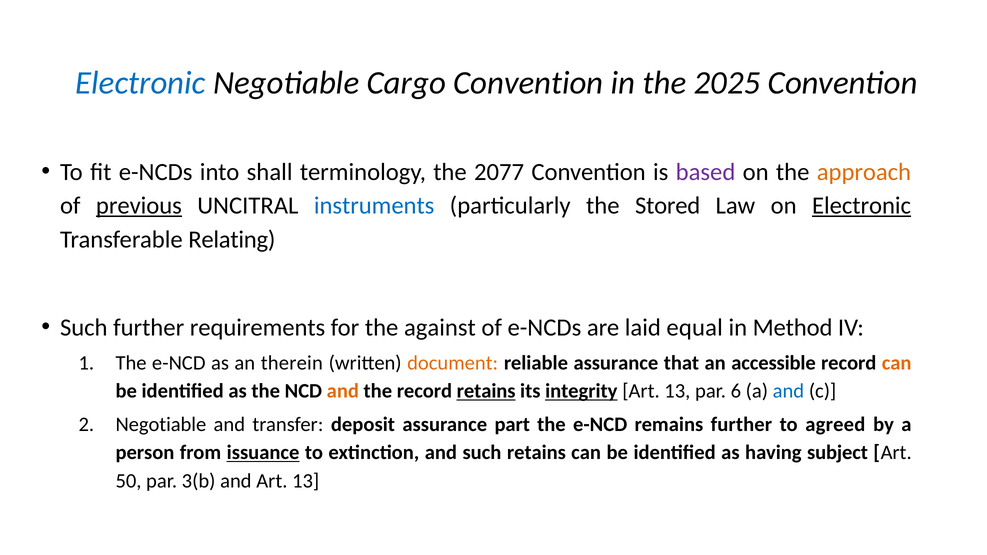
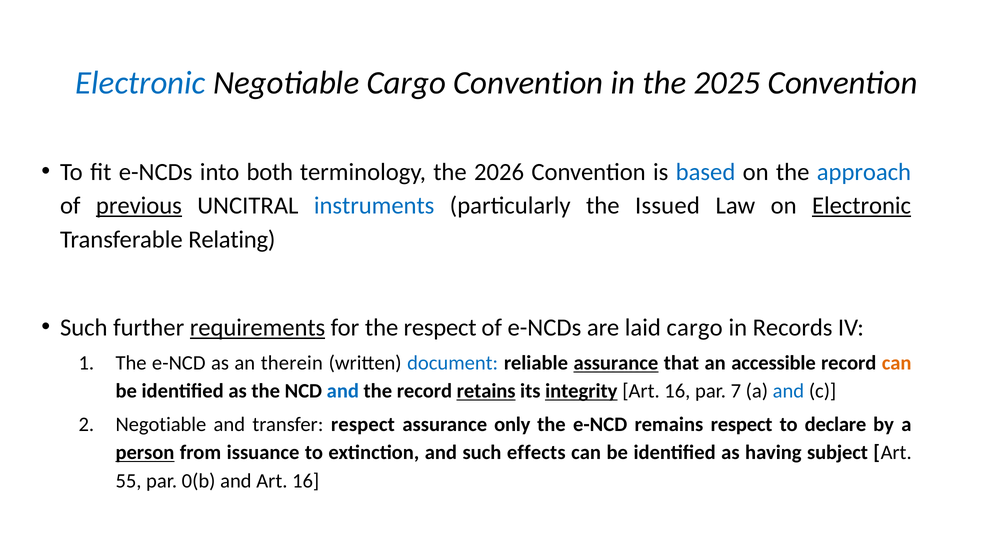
shall: shall -> both (270, 172)
2077: 2077 -> 2026 (499, 172)
based colour: purple -> blue (706, 172)
approach colour: orange -> blue (864, 172)
Stored: Stored -> Issued (667, 206)
requirements underline: none -> present (258, 328)
the against: against -> respect (440, 328)
laid equal: equal -> cargo (695, 328)
Method: Method -> Records (793, 328)
document colour: orange -> blue (453, 363)
assurance underline: none -> present (616, 363)
and colour: orange -> blue (343, 391)
13: 13 -> 16 (677, 391)
6: 6 -> 7 (736, 391)
transfer deposit: deposit -> respect (363, 425)
part: part -> only (512, 425)
remains further: further -> respect (742, 425)
agreed: agreed -> declare (836, 425)
person underline: none -> present (145, 453)
issuance underline: present -> none (263, 453)
such retains: retains -> effects (536, 453)
50: 50 -> 55 (129, 481)
3(b: 3(b -> 0(b (199, 481)
and Art 13: 13 -> 16 (306, 481)
